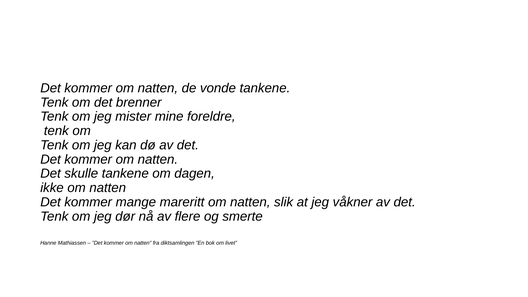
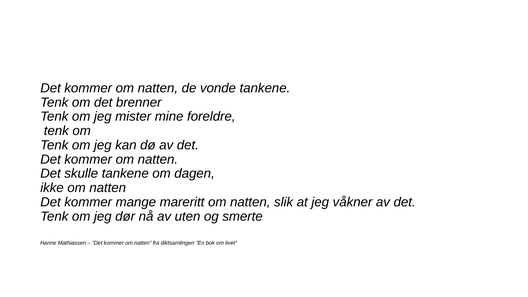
flere: flere -> uten (188, 216)
